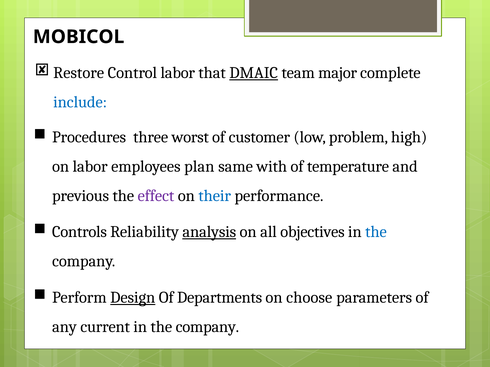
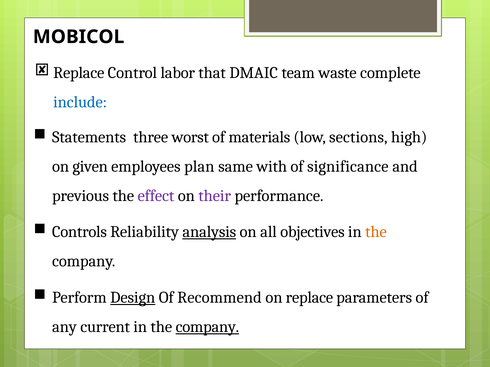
Restore: Restore -> Replace (79, 73)
DMAIC underline: present -> none (254, 73)
major: major -> waste (338, 73)
Procedures: Procedures -> Statements (89, 137)
customer: customer -> materials (259, 137)
problem: problem -> sections (358, 137)
on labor: labor -> given (90, 167)
temperature: temperature -> significance (348, 167)
their colour: blue -> purple (215, 196)
the colour: blue -> orange (376, 232)
Departments: Departments -> Recommend (219, 298)
on choose: choose -> replace (309, 298)
company underline: none -> present (207, 327)
